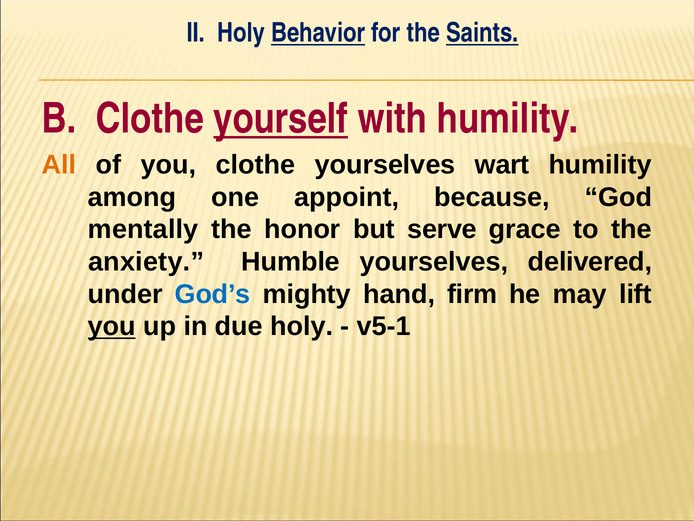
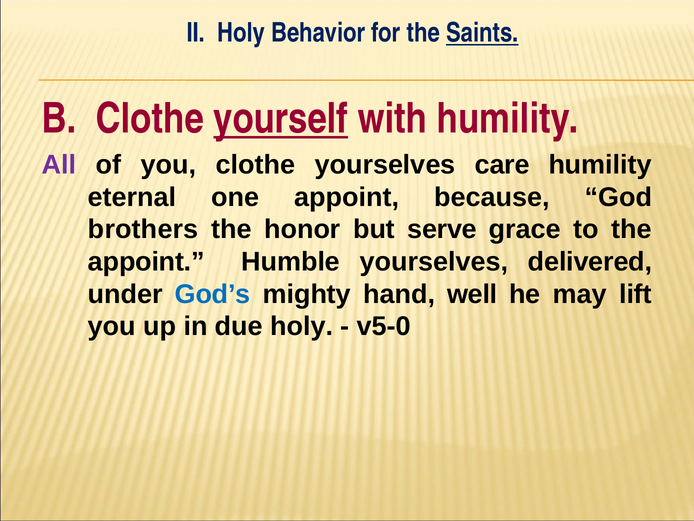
Behavior underline: present -> none (318, 33)
All colour: orange -> purple (59, 165)
wart: wart -> care (502, 165)
among: among -> eternal (132, 197)
mentally: mentally -> brothers (143, 229)
anxiety: anxiety -> appoint (146, 262)
firm: firm -> well (472, 294)
you underline: present -> none (112, 326)
v5-1: v5-1 -> v5-0 (384, 326)
